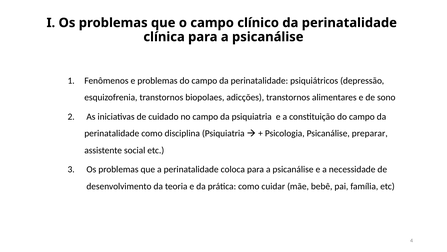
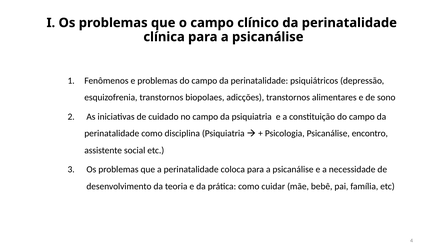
preparar: preparar -> encontro (370, 133)
